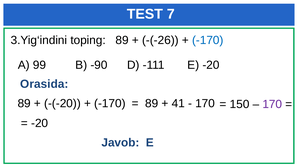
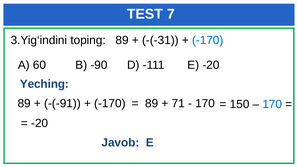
-(-26: -(-26 -> -(-31 (160, 40)
99: 99 -> 60 (39, 65)
Orasida: Orasida -> Yeching (44, 84)
41: 41 -> 71 (178, 103)
170 colour: purple -> blue (272, 104)
-(-20: -(-20 -> -(-91 (62, 103)
